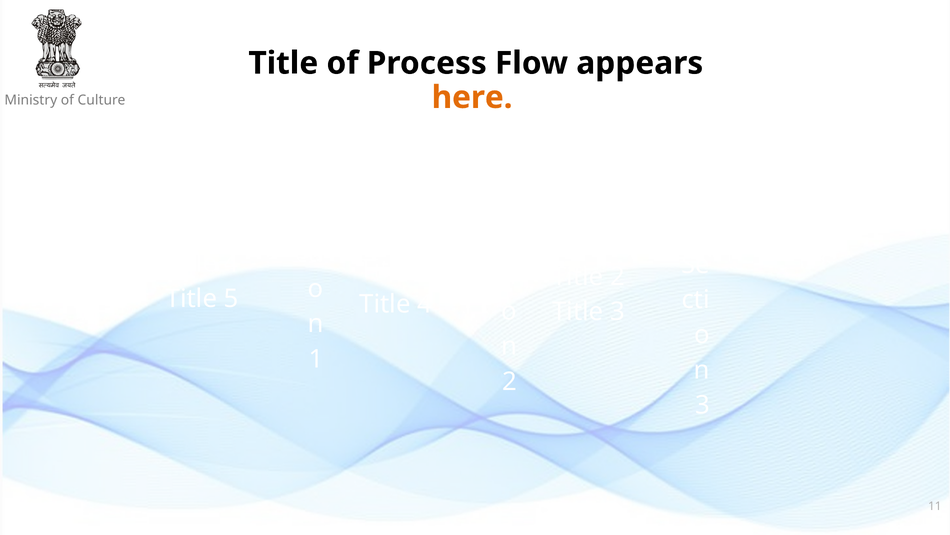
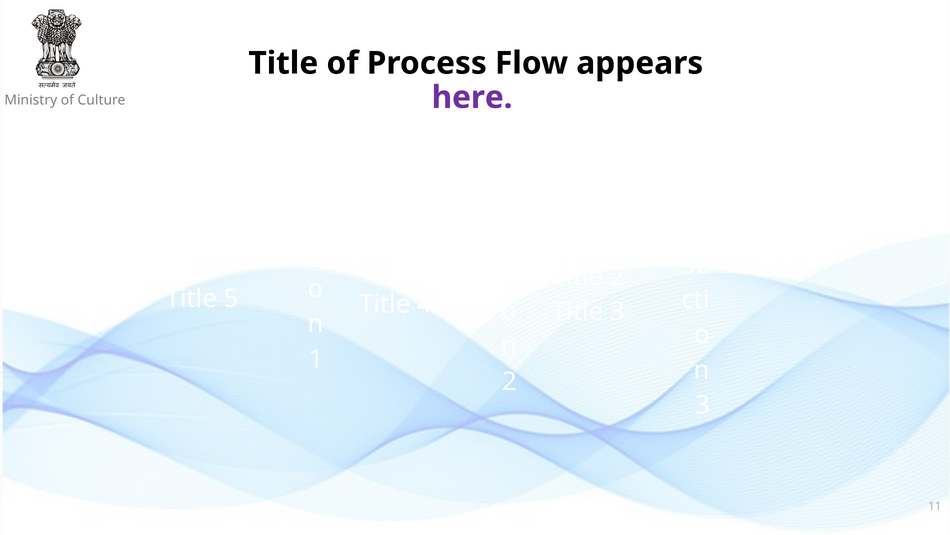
here colour: orange -> purple (472, 97)
